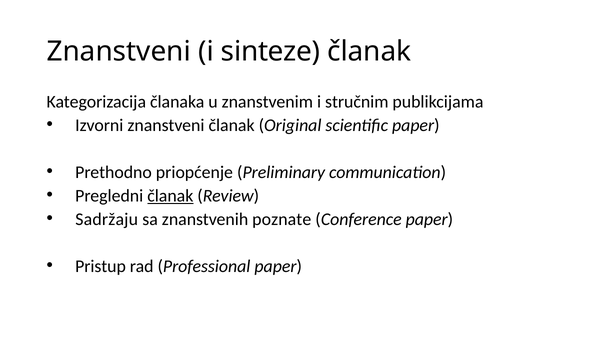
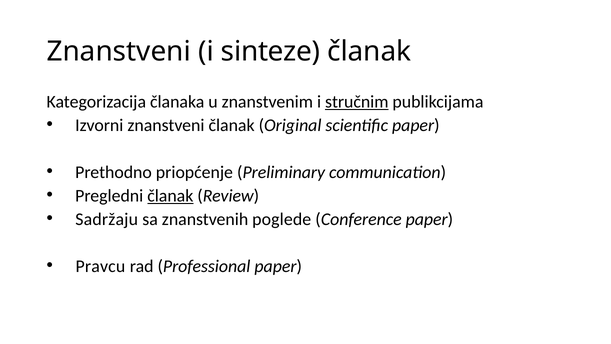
stručnim underline: none -> present (357, 102)
poznate: poznate -> poglede (282, 219)
Pristup: Pristup -> Pravcu (100, 266)
